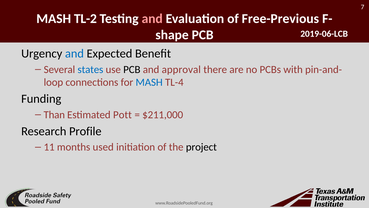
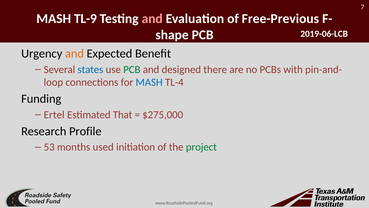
TL-2: TL-2 -> TL-9 (85, 19)
and colour: blue -> orange (74, 53)
PCB colour: black -> green (132, 69)
approval: approval -> designed (181, 69)
Than: Than -> Ertel (54, 115)
Pott: Pott -> That (123, 115)
$211,000: $211,000 -> $275,000 (163, 115)
11: 11 -> 53 (49, 147)
project colour: black -> green (201, 147)
